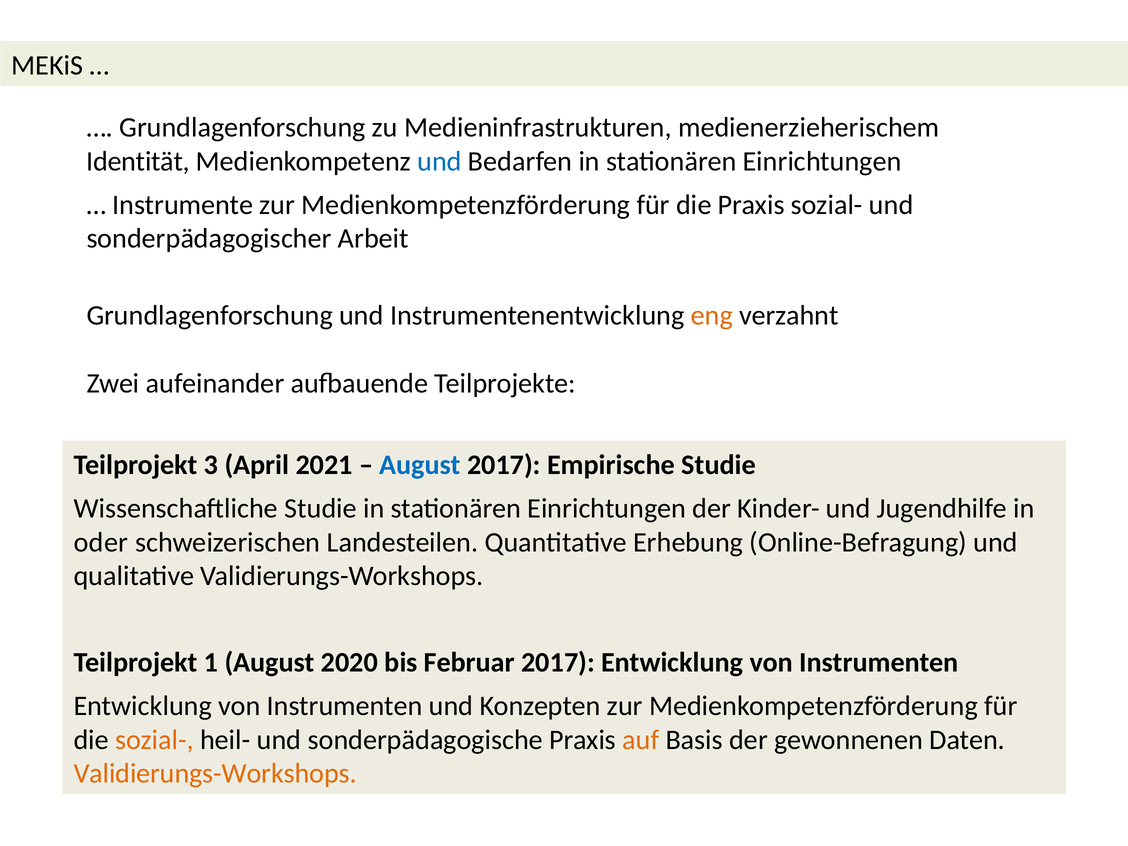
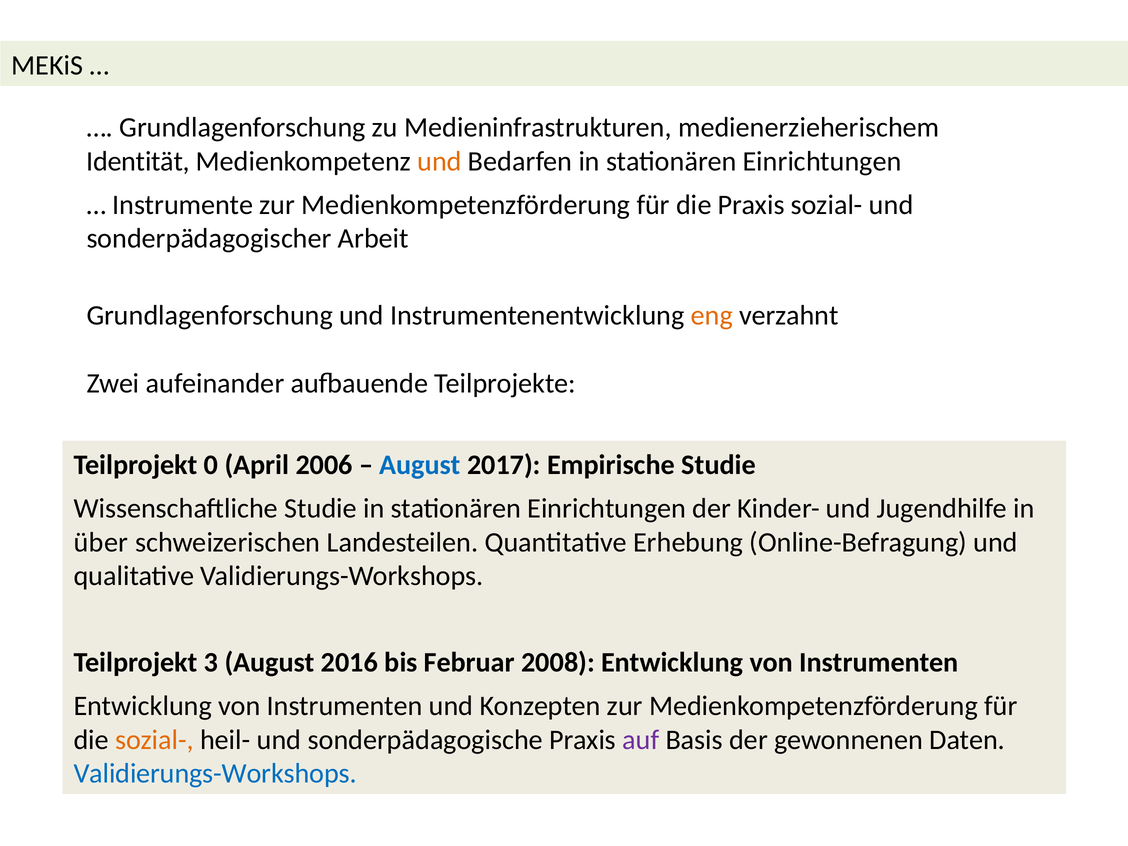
und colour: blue -> orange (440, 161)
3: 3 -> 0 (211, 465)
2021: 2021 -> 2006 (324, 465)
oder: oder -> über (101, 542)
1: 1 -> 3 (211, 663)
2020: 2020 -> 2016 (349, 663)
Februar 2017: 2017 -> 2008 (558, 663)
auf colour: orange -> purple (641, 740)
Validierungs-Workshops colour: orange -> blue (215, 774)
